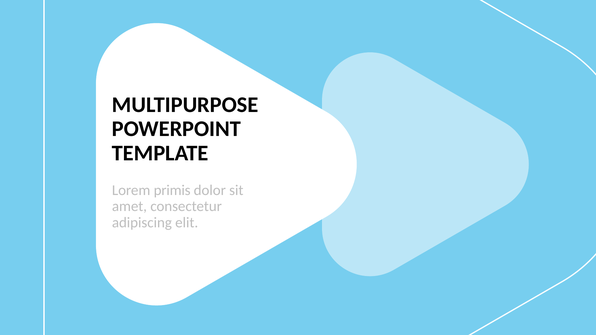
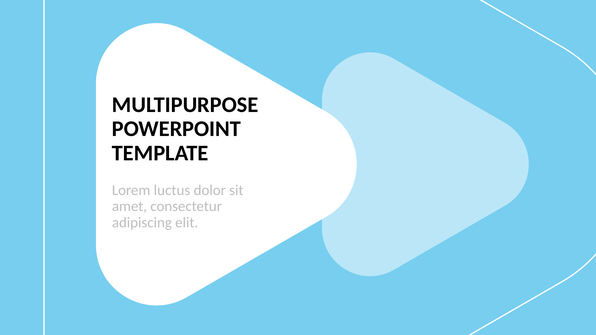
primis: primis -> luctus (172, 190)
